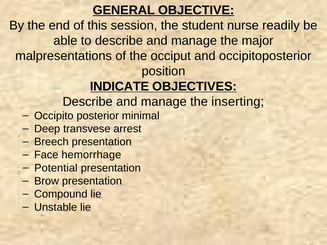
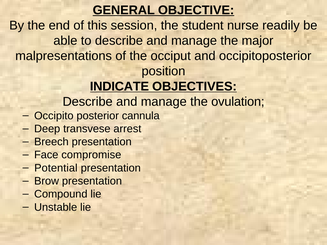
inserting: inserting -> ovulation (238, 102)
minimal: minimal -> cannula (141, 116)
hemorrhage: hemorrhage -> compromise (91, 155)
